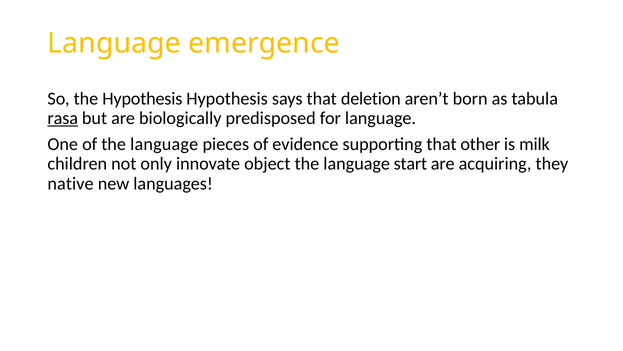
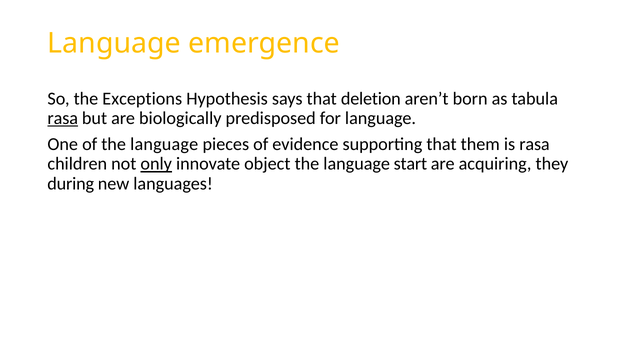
the Hypothesis: Hypothesis -> Exceptions (142, 98)
other: other -> them (480, 144)
is milk: milk -> rasa (534, 144)
only underline: none -> present (156, 164)
native: native -> during (71, 183)
